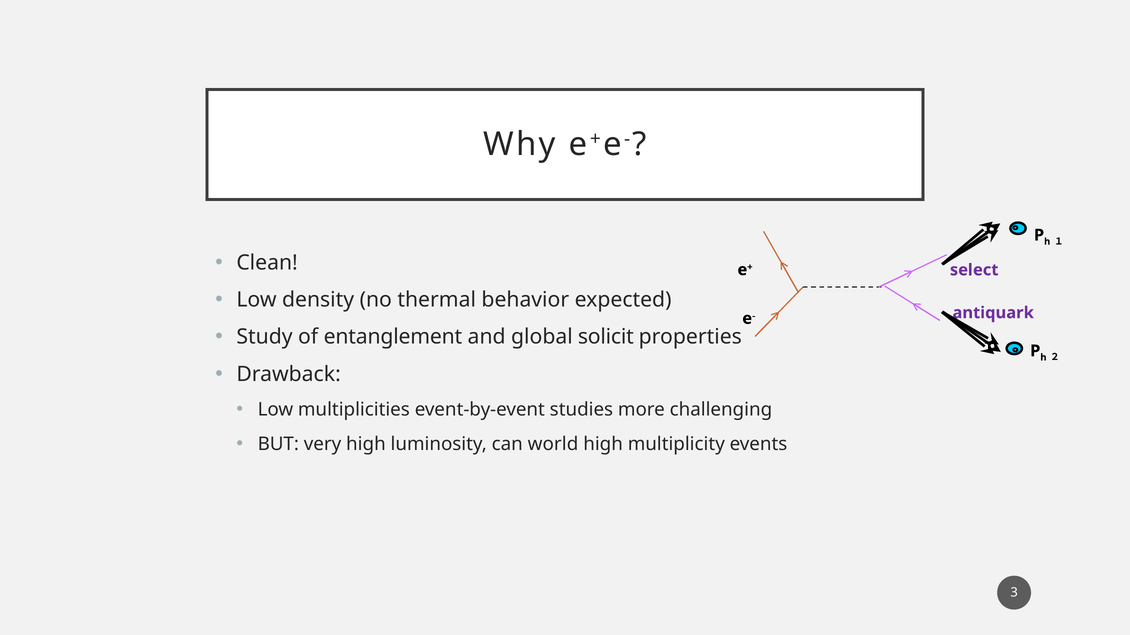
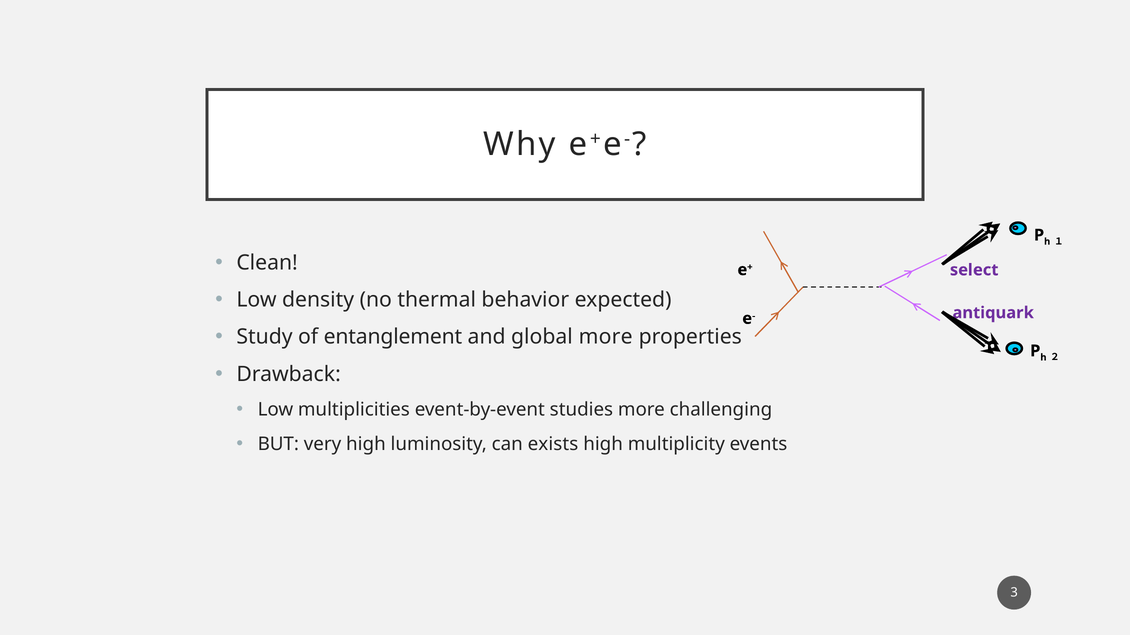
global solicit: solicit -> more (606, 337)
world: world -> exists (553, 445)
